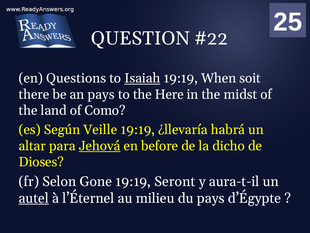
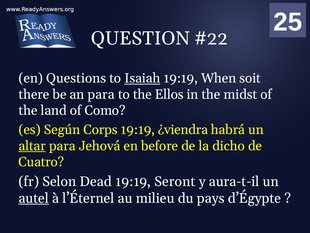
an pays: pays -> para (101, 94)
Here: Here -> Ellos (169, 94)
Veille: Veille -> Corps (100, 130)
¿llevaría: ¿llevaría -> ¿viendra (183, 130)
altar underline: none -> present (32, 146)
Jehová underline: present -> none (100, 146)
Dioses: Dioses -> Cuatro (41, 162)
Gone: Gone -> Dead (96, 181)
